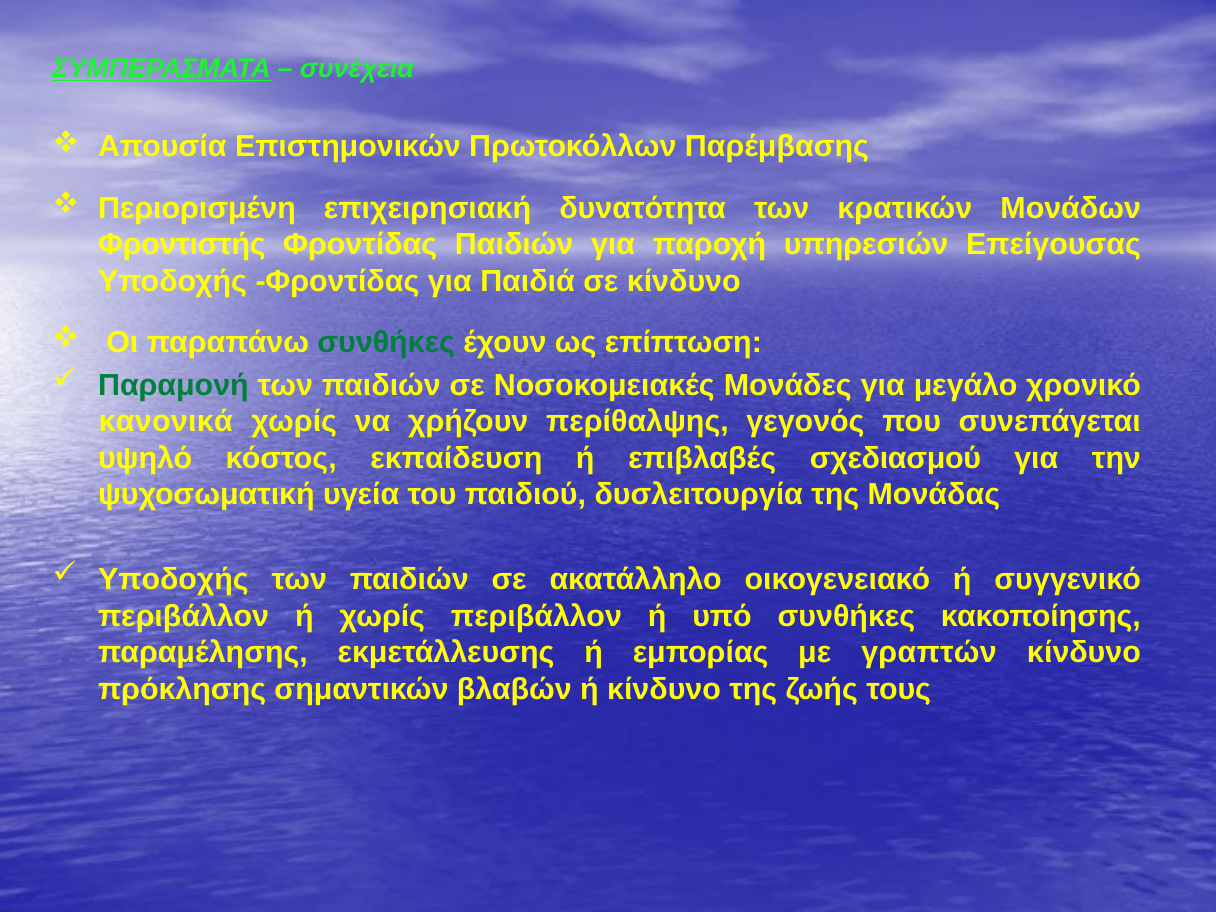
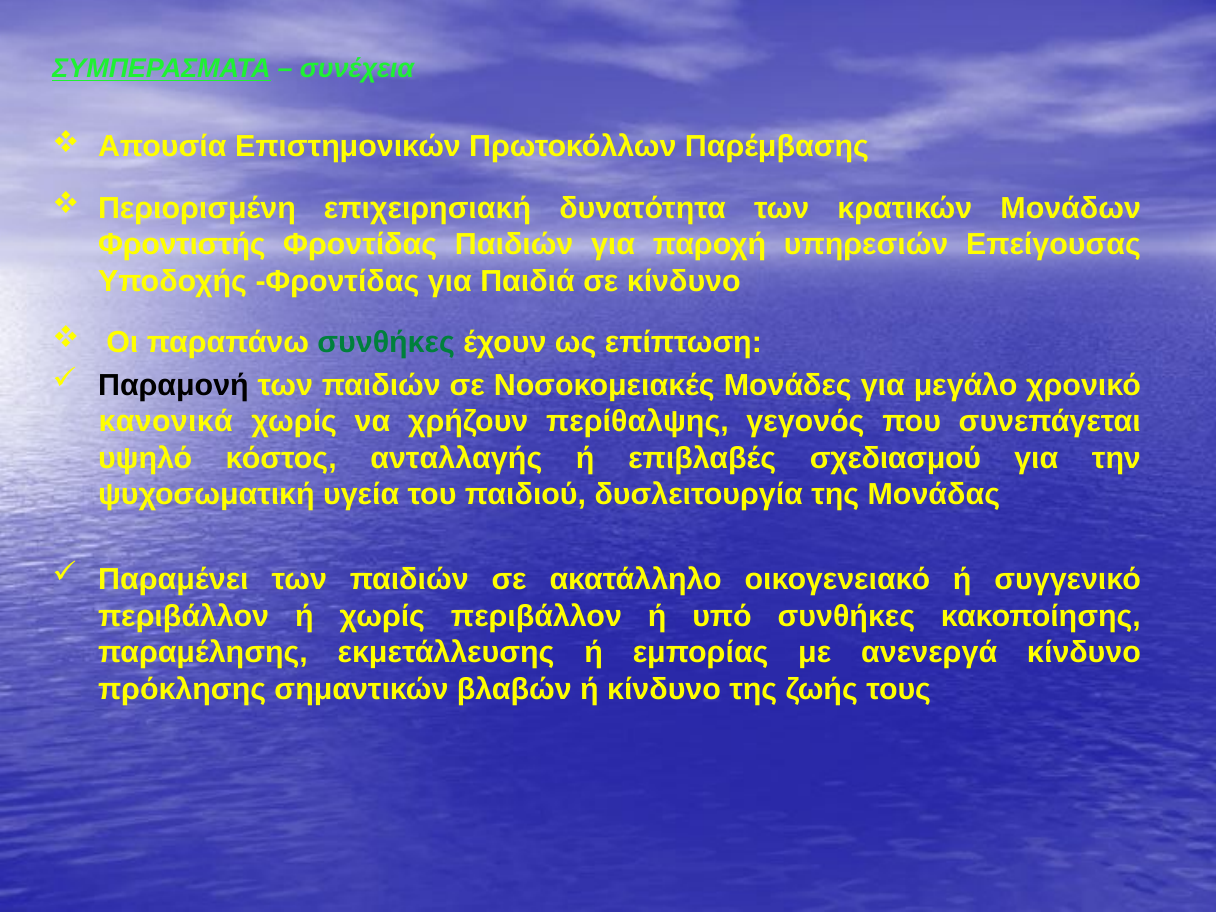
Παραμονή colour: green -> black (173, 385)
εκπαίδευση: εκπαίδευση -> ανταλλαγής (456, 458)
Υποδοχής: Υποδοχής -> Παραμένει (173, 580)
γραπτών: γραπτών -> ανενεργά (929, 653)
